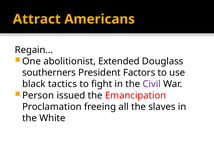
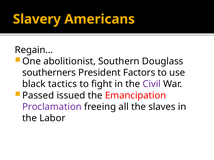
Attract: Attract -> Slavery (37, 19)
Extended: Extended -> Southern (119, 61)
Person: Person -> Passed (38, 96)
Proclamation colour: black -> purple (52, 107)
White: White -> Labor (52, 119)
